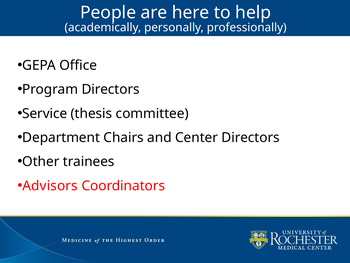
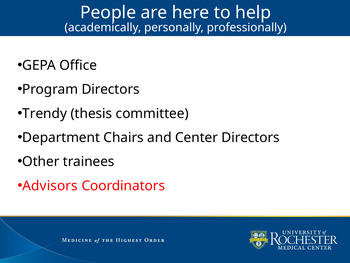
Service: Service -> Trendy (45, 113)
